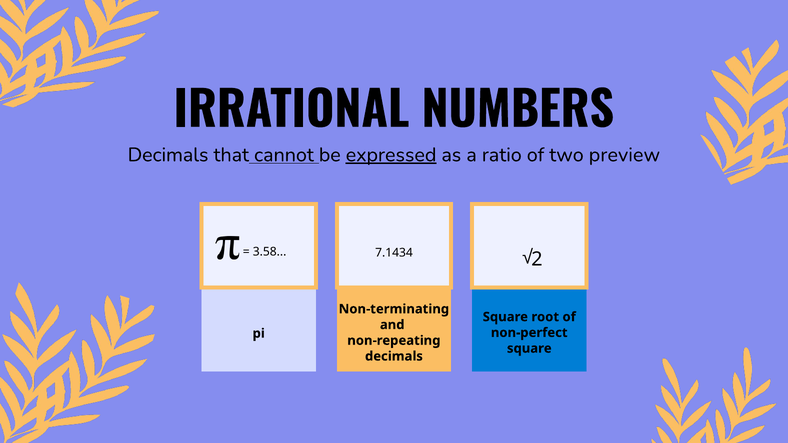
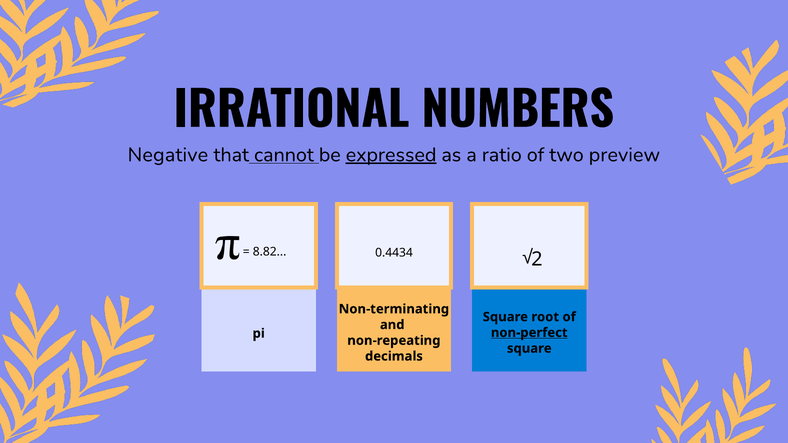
Decimals: Decimals -> Negative (168, 155)
3.58: 3.58 -> 8.82 (270, 252)
7.1434: 7.1434 -> 0.4434 (394, 253)
non-perfect underline: none -> present (529, 333)
